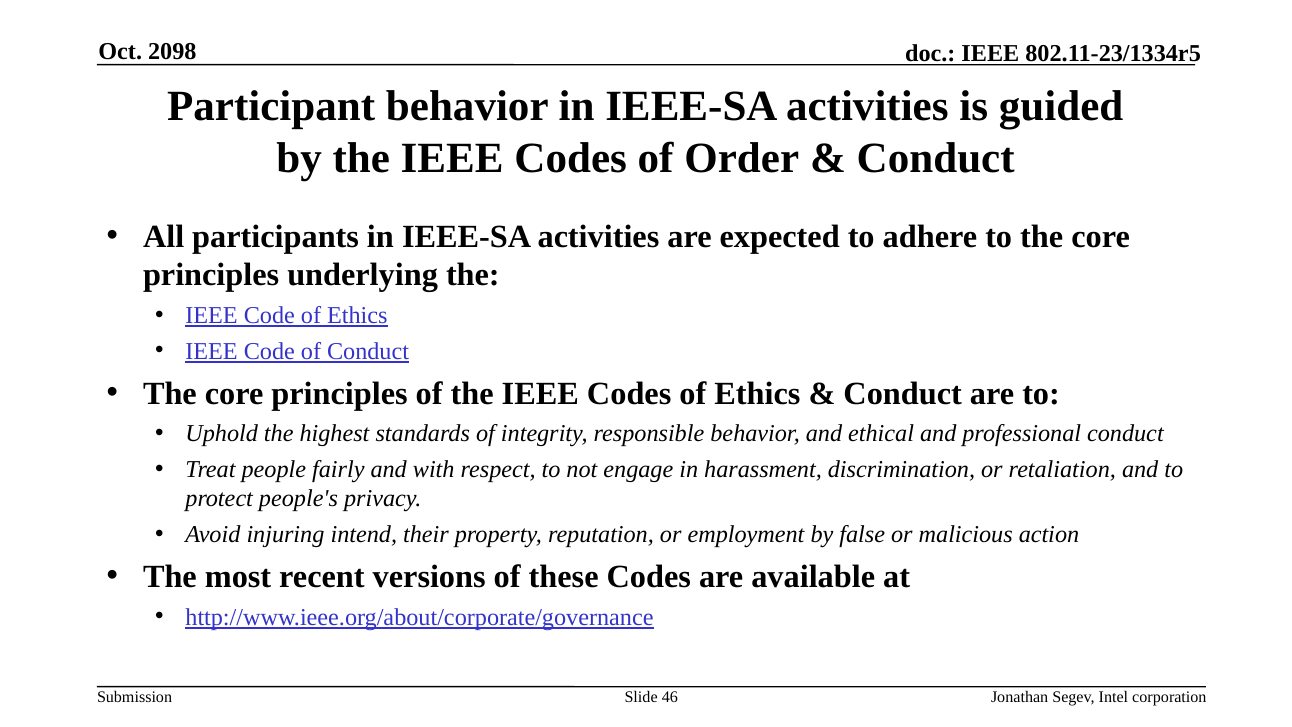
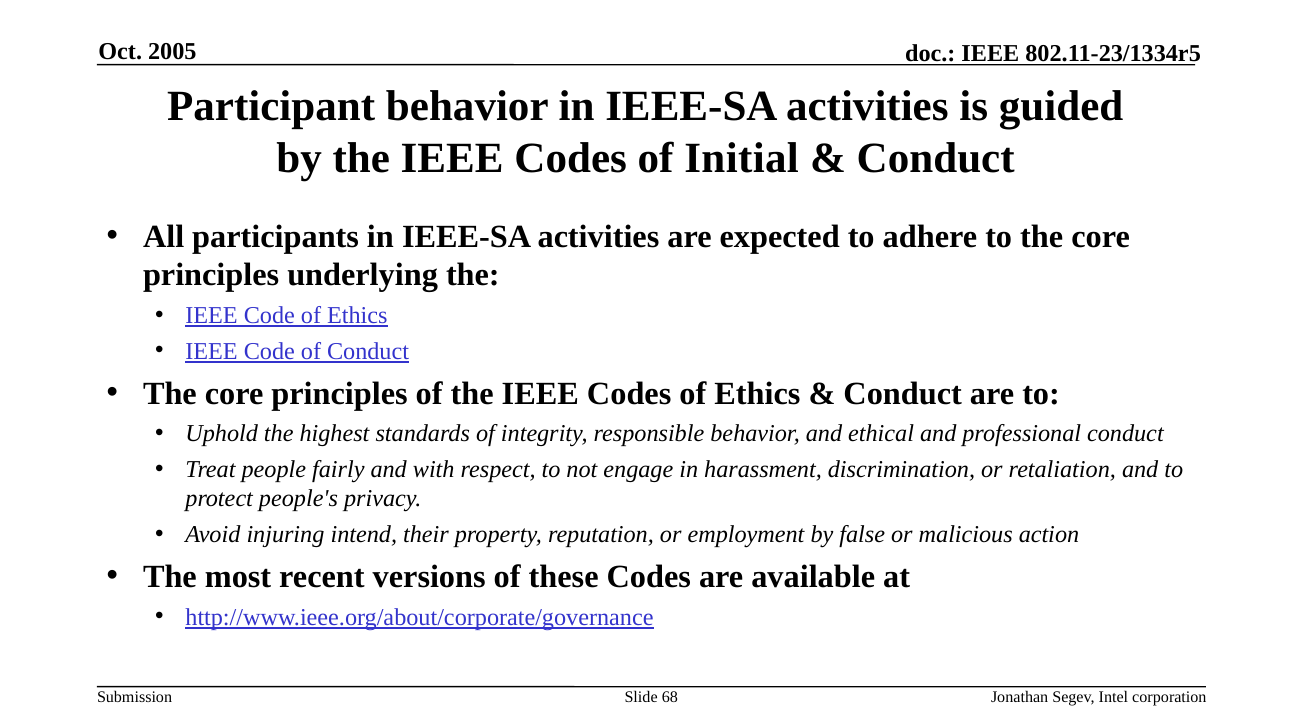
2098: 2098 -> 2005 (172, 51)
Order: Order -> Initial (742, 158)
46: 46 -> 68 (670, 697)
